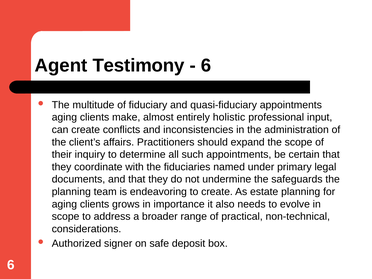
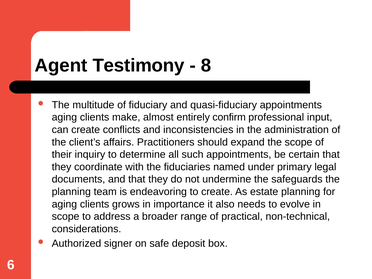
6: 6 -> 8 (206, 65)
holistic: holistic -> confirm (229, 117)
